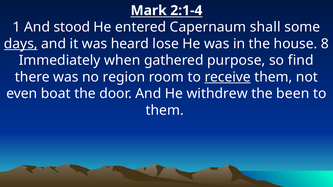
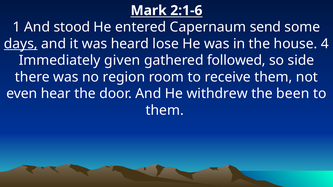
2:1-4: 2:1-4 -> 2:1-6 (186, 11)
shall: shall -> send (265, 27)
8: 8 -> 4 (325, 44)
when: when -> given (122, 60)
purpose: purpose -> followed (236, 60)
find: find -> side (301, 60)
receive underline: present -> none (228, 77)
boat: boat -> hear (56, 94)
